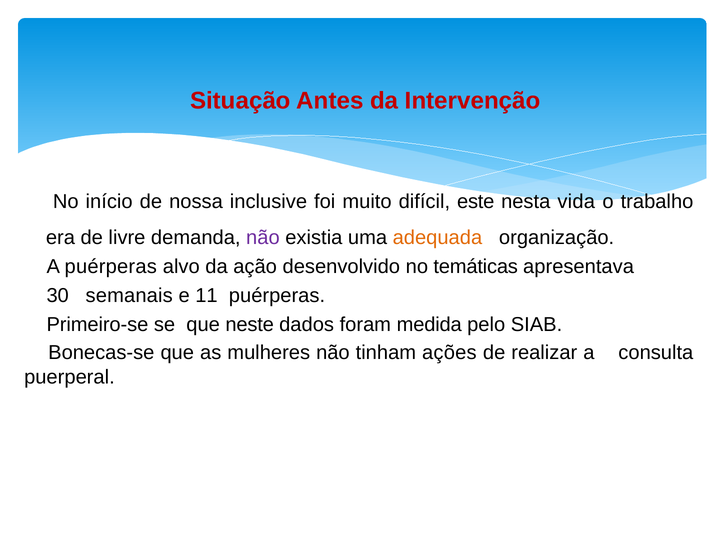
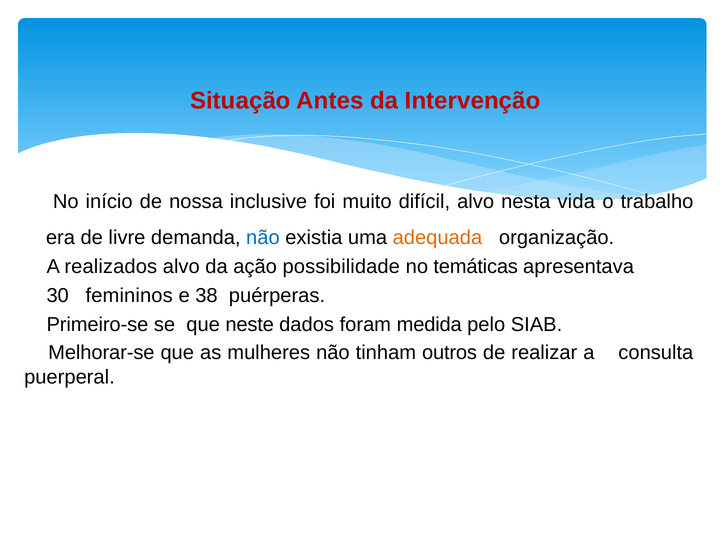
difícil este: este -> alvo (476, 202)
não colour: purple -> blue (263, 238)
A puérperas: puérperas -> realizados (111, 267)
desenvolvido: desenvolvido -> possibilidade (341, 267)
semanais: semanais -> femininos (129, 296)
11: 11 -> 38 (206, 296)
Bonecas-se: Bonecas-se -> Melhorar-se (101, 353)
ações: ações -> outros (450, 353)
